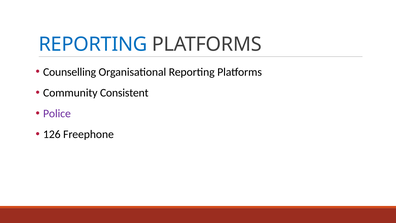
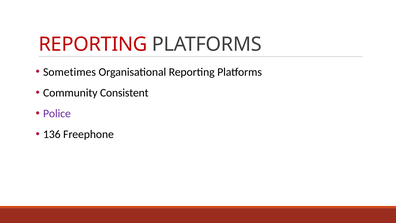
REPORTING colour: blue -> red (93, 44)
Counselling: Counselling -> Sometimes (69, 72)
126: 126 -> 136 (52, 134)
